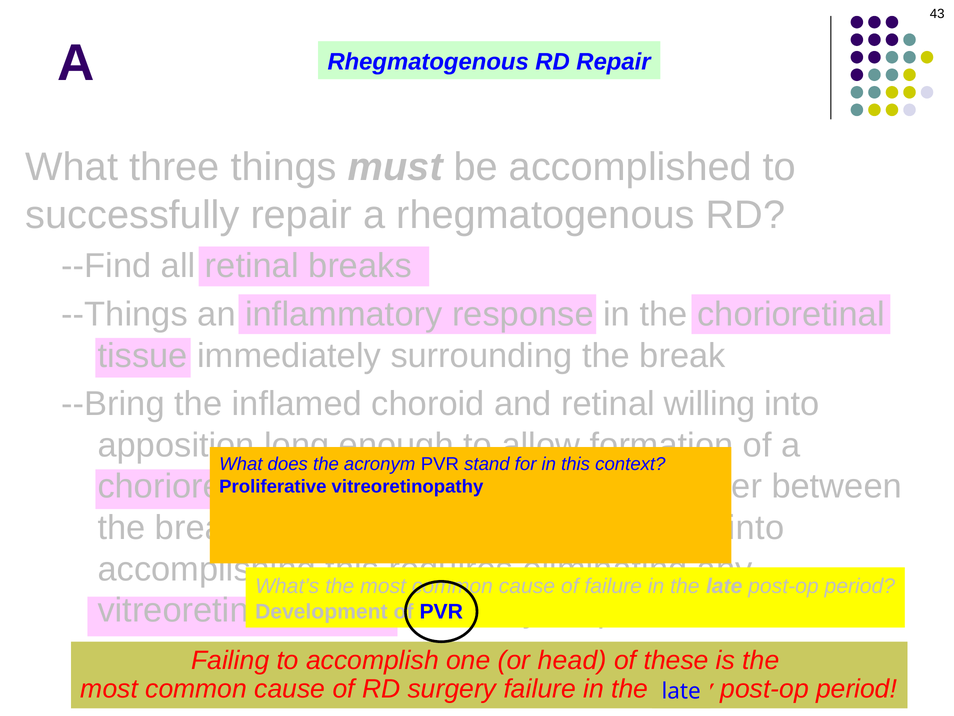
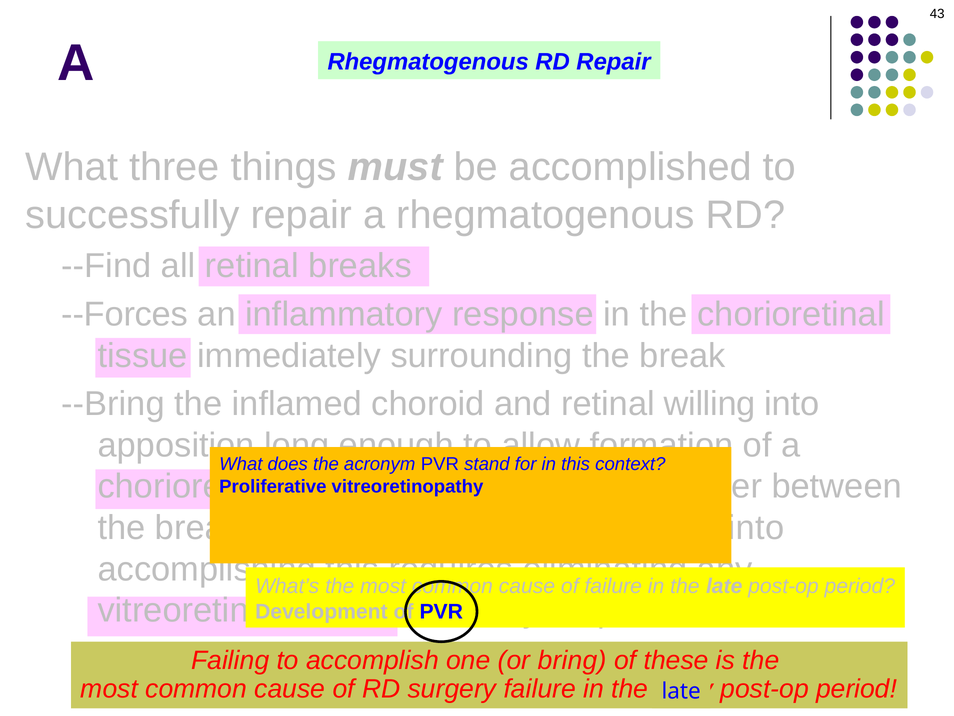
--Things: --Things -> --Forces (125, 314)
head: head -> bring (572, 660)
